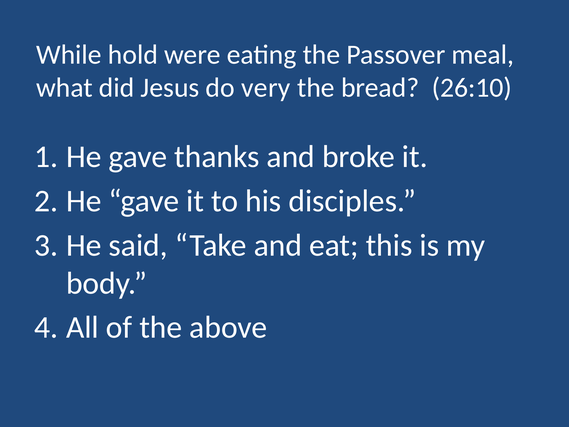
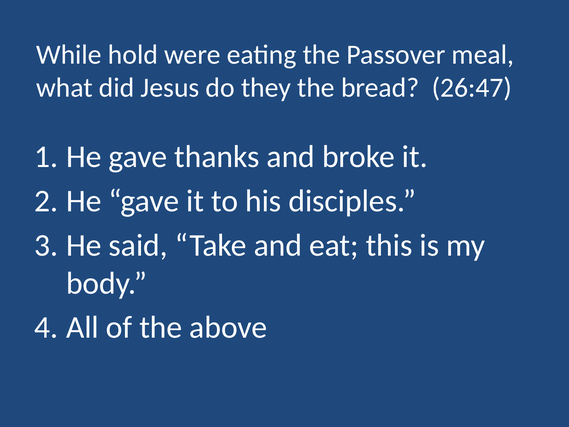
very: very -> they (266, 88)
26:10: 26:10 -> 26:47 (472, 88)
